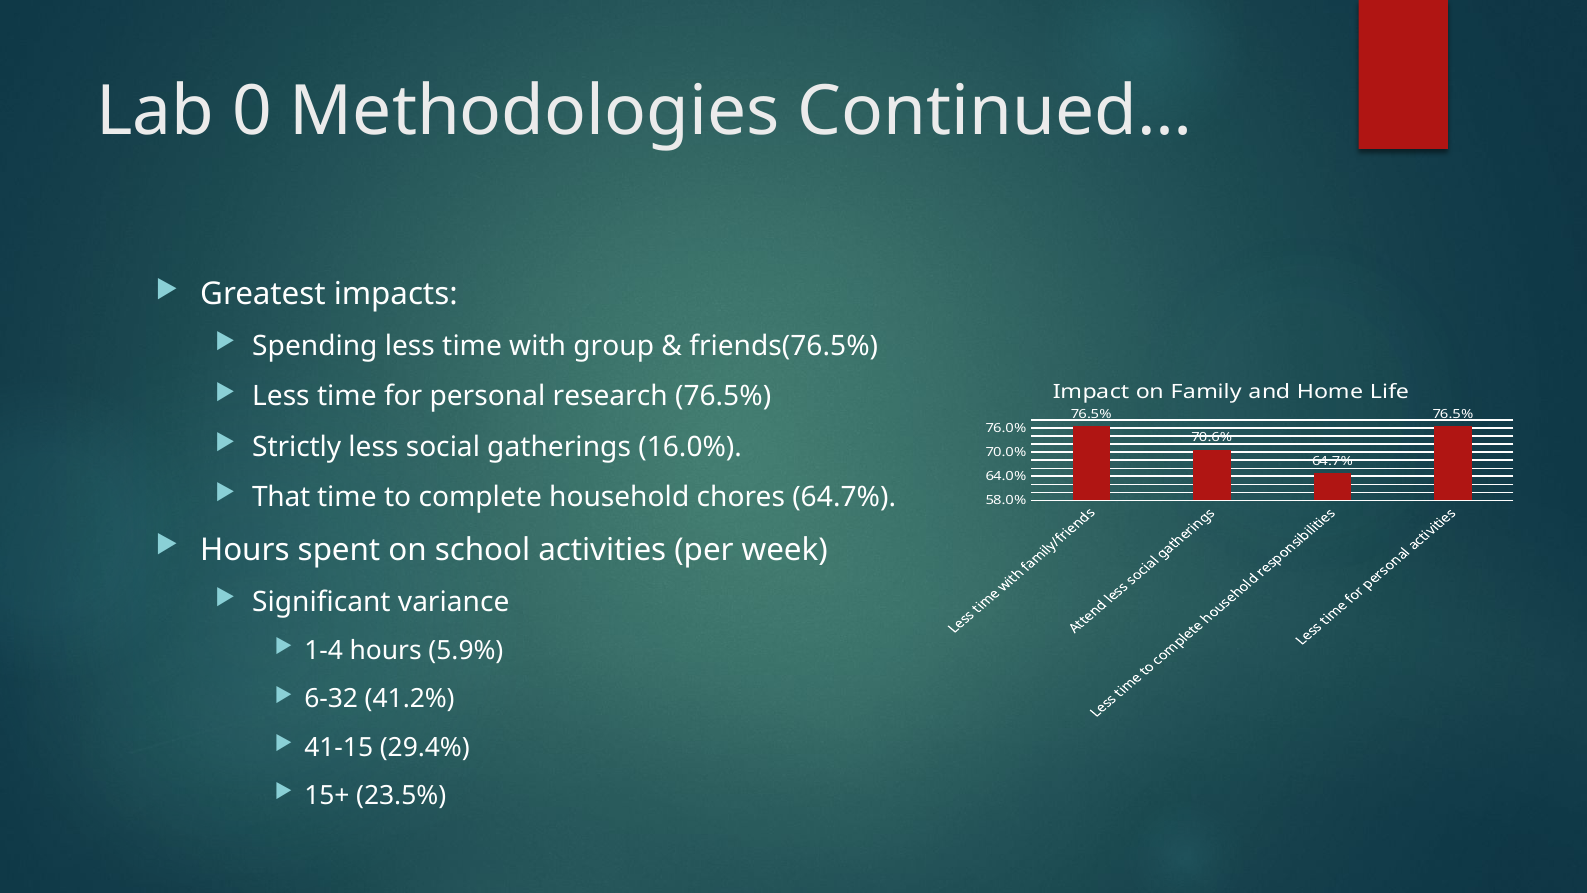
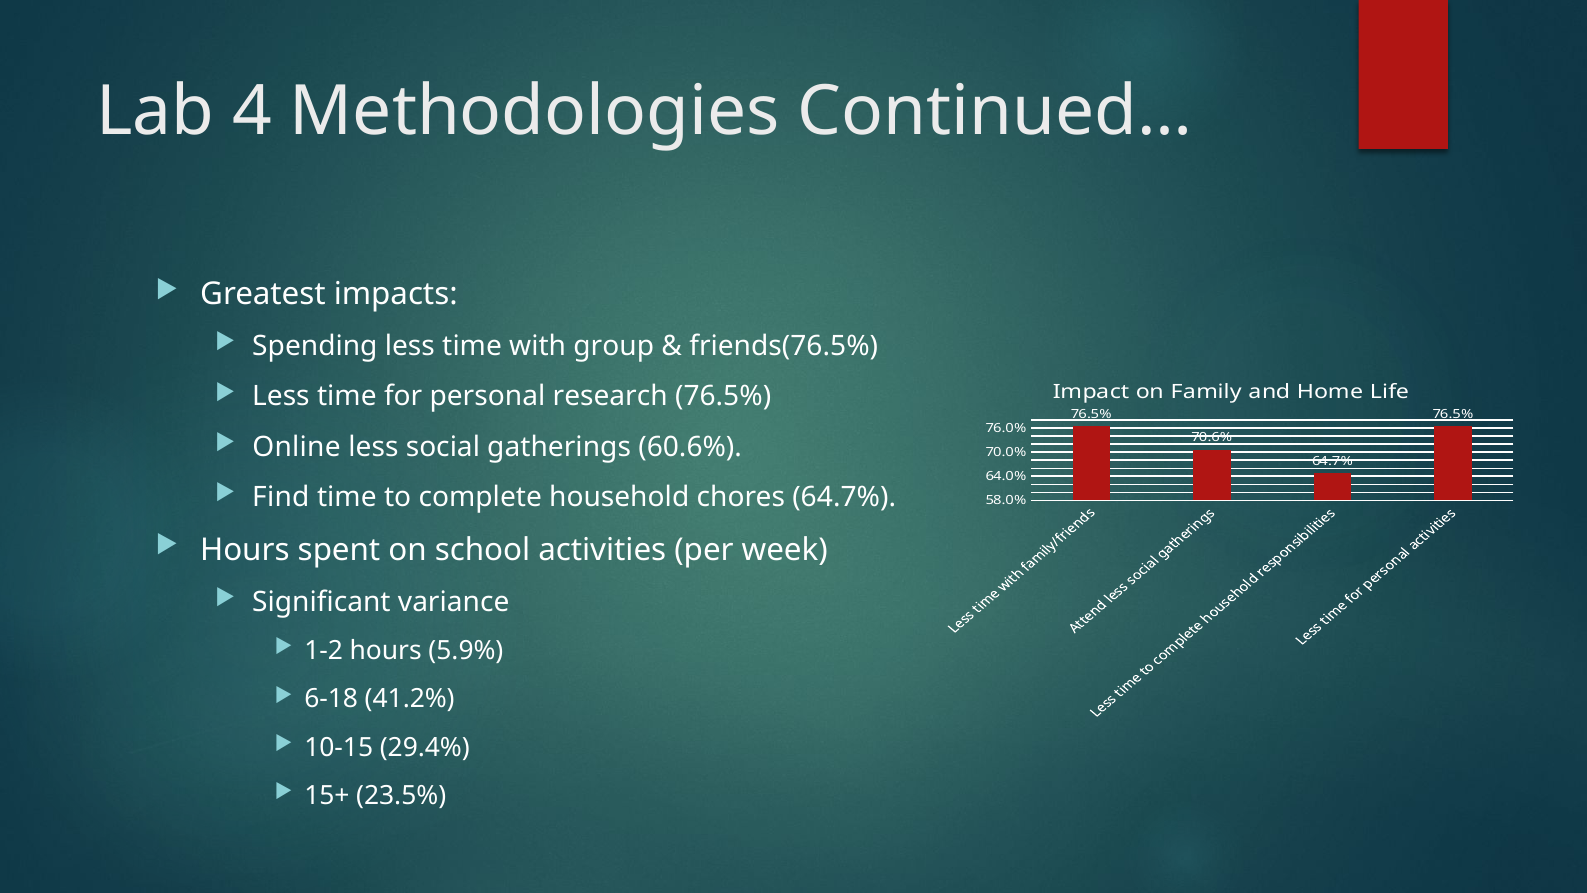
0: 0 -> 4 (252, 111)
Strictly: Strictly -> Online (297, 447)
16.0%: 16.0% -> 60.6% (690, 447)
That: That -> Find (281, 497)
1-4: 1-4 -> 1-2 (324, 651)
6-32: 6-32 -> 6-18 (331, 699)
41-15: 41-15 -> 10-15 (339, 747)
